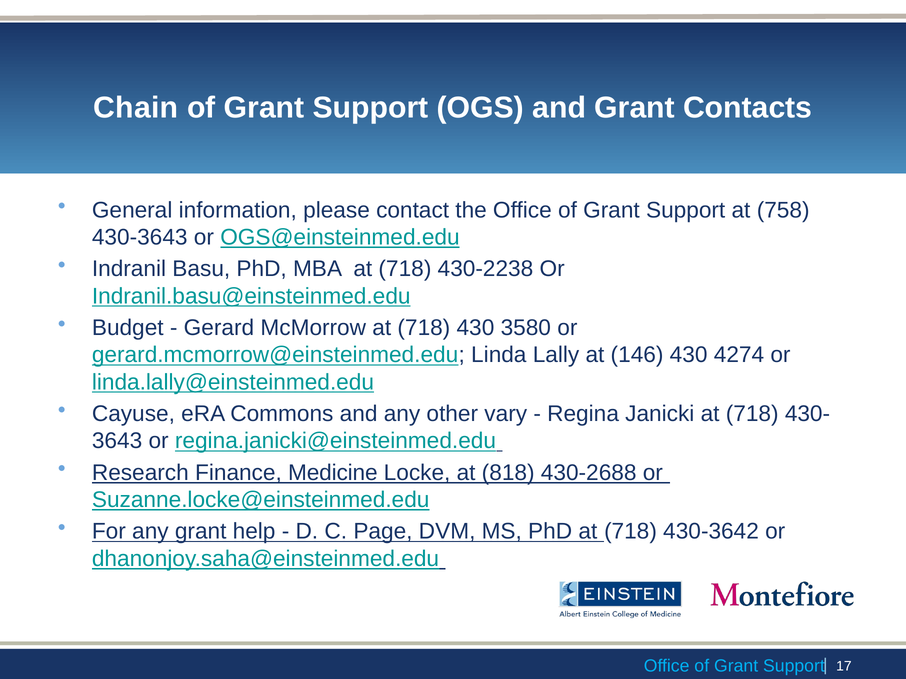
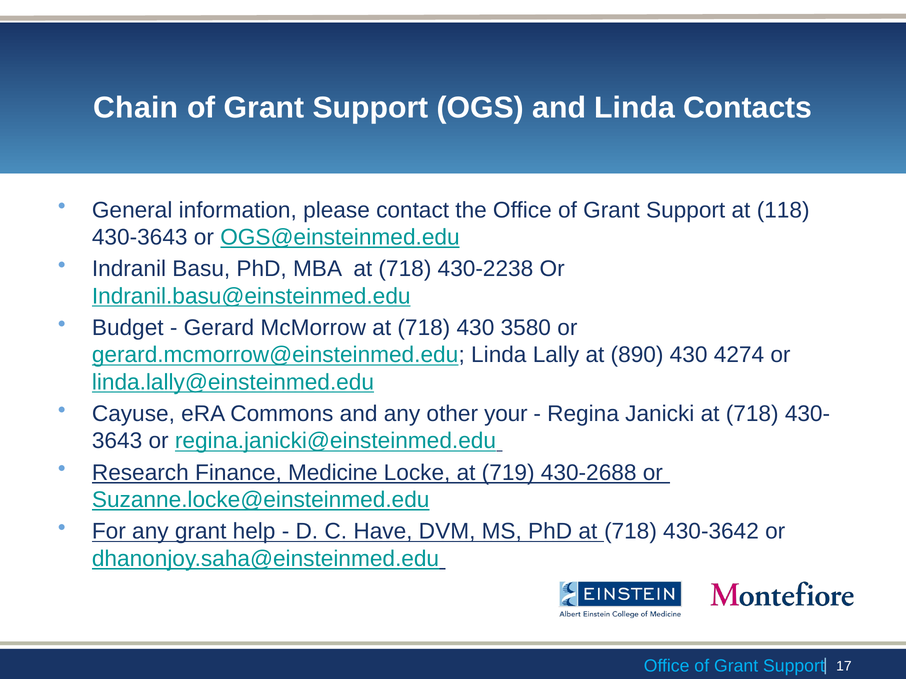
and Grant: Grant -> Linda (635, 108)
758: 758 -> 118 (783, 210)
146: 146 -> 890 (637, 355)
vary: vary -> your (506, 414)
818: 818 -> 719 (508, 473)
Page: Page -> Have (383, 532)
